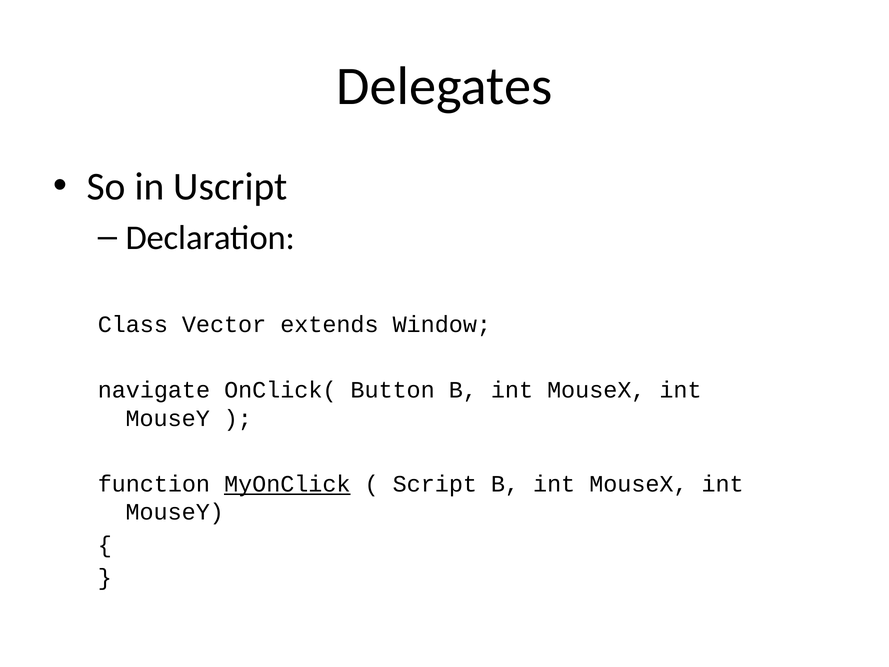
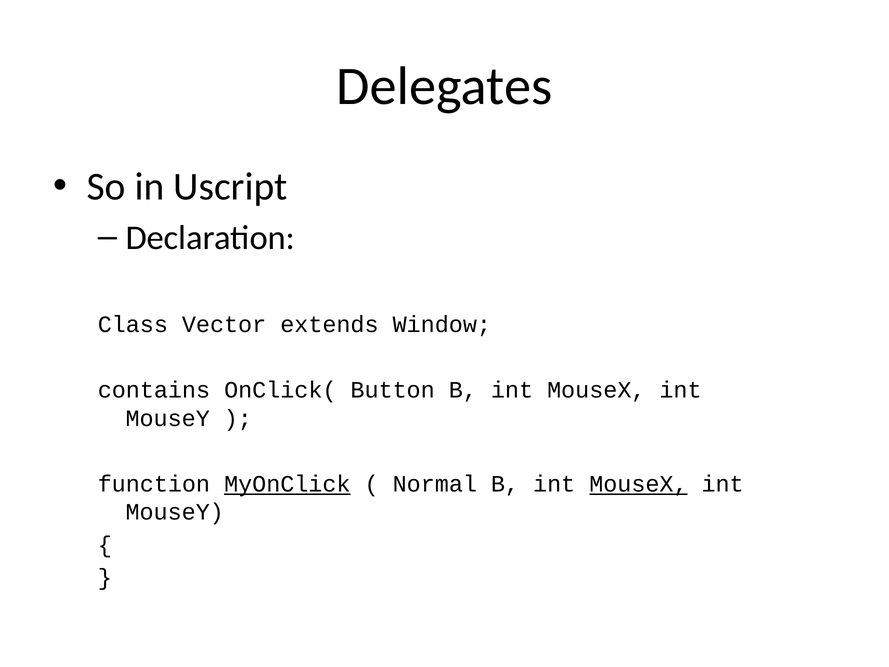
navigate: navigate -> contains (154, 390)
Script: Script -> Normal (435, 484)
MouseX underline: none -> present (638, 484)
